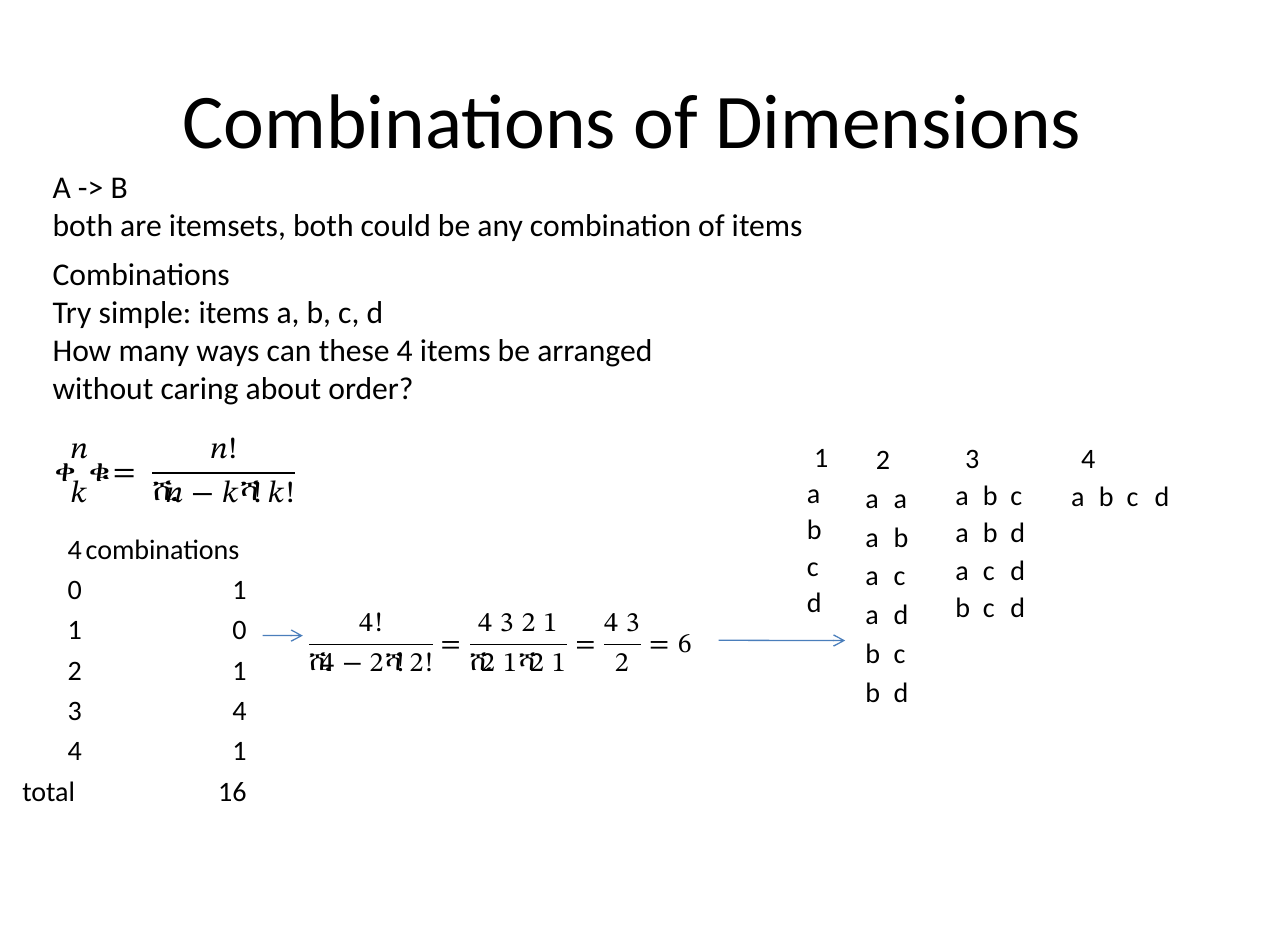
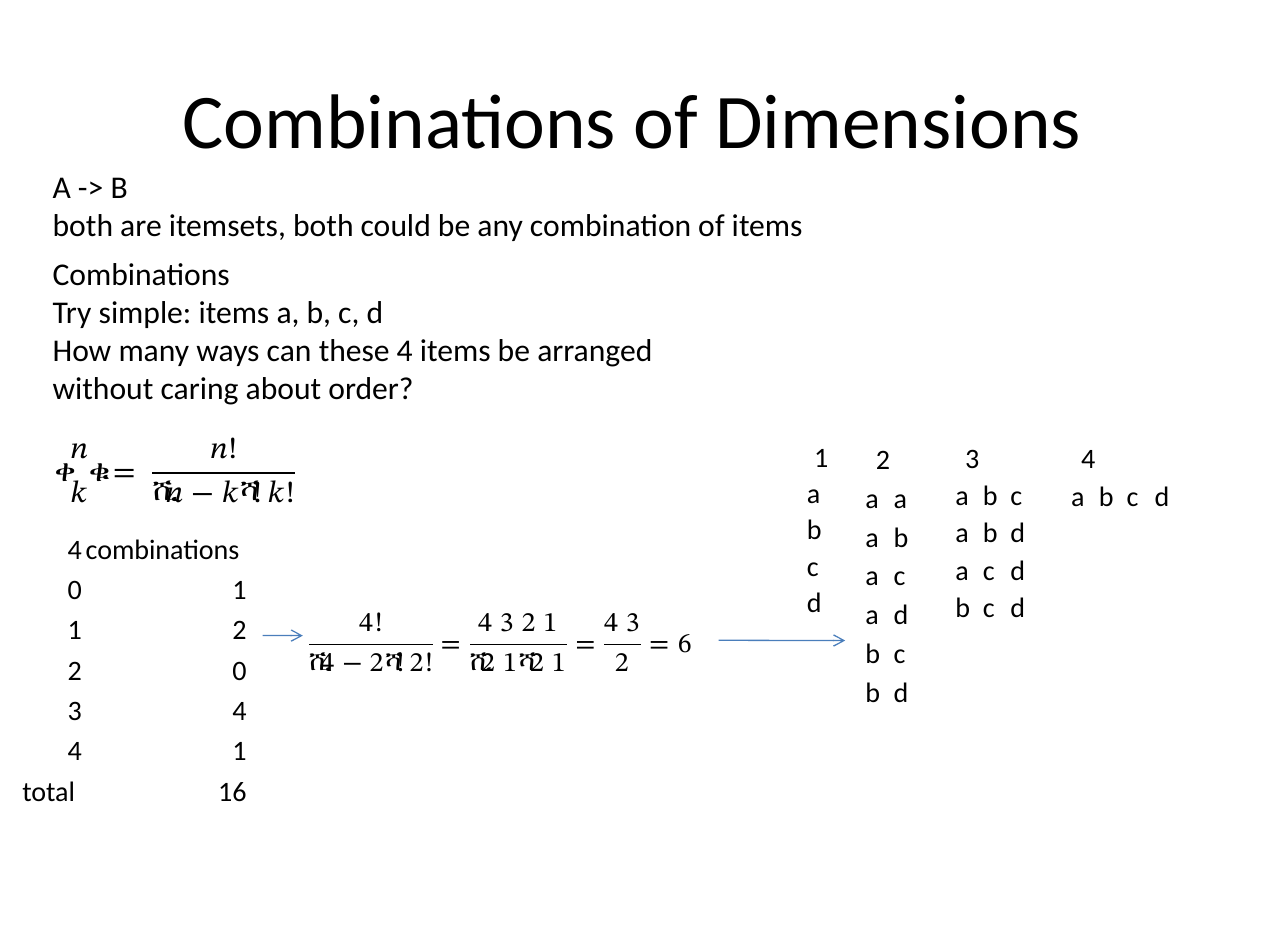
1 0: 0 -> 2 (239, 630)
1: 1 -> 0 (239, 671)
